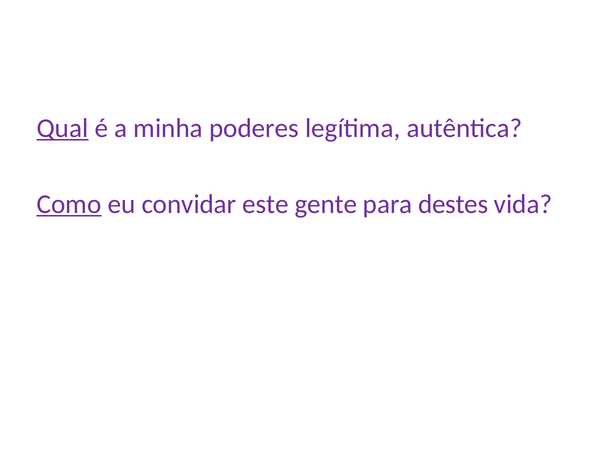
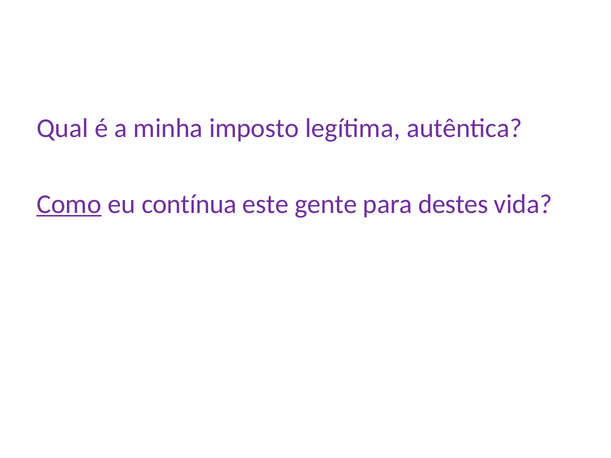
Qual underline: present -> none (63, 128)
poderes: poderes -> imposto (254, 128)
convidar: convidar -> contínua (189, 204)
